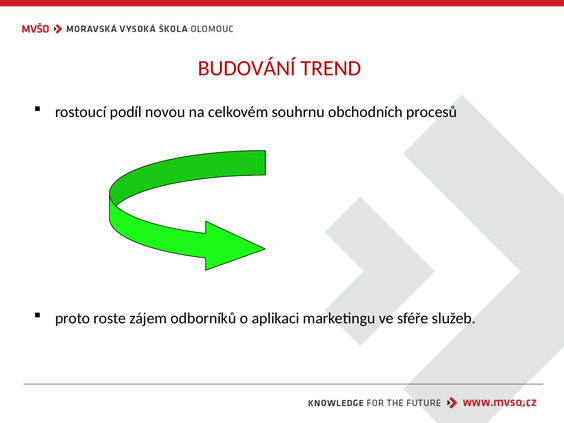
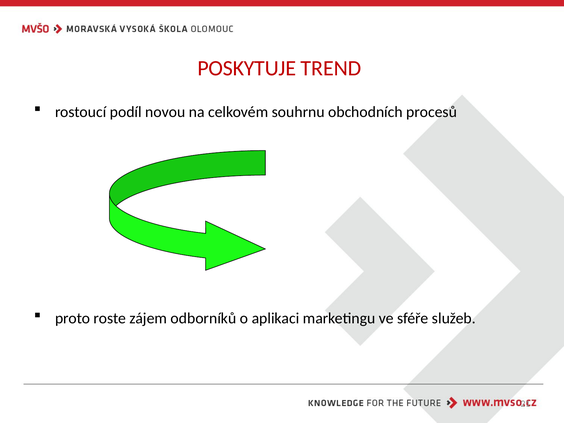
BUDOVÁNÍ: BUDOVÁNÍ -> POSKYTUJE (247, 68)
